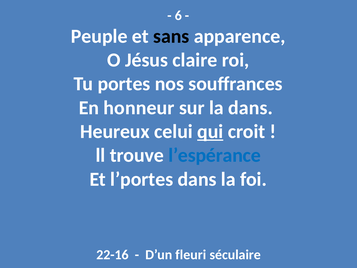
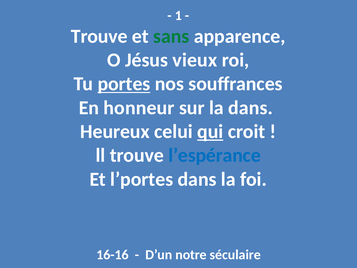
6: 6 -> 1 (178, 16)
Peuple: Peuple -> Trouve (99, 36)
sans colour: black -> green (171, 36)
claire: claire -> vieux (195, 60)
portes underline: none -> present (124, 84)
22-16: 22-16 -> 16-16 (112, 255)
fleuri: fleuri -> notre (191, 255)
